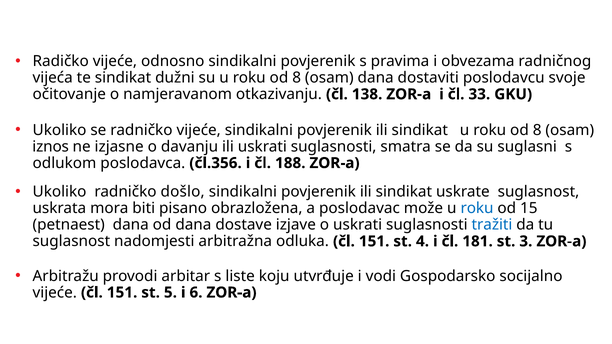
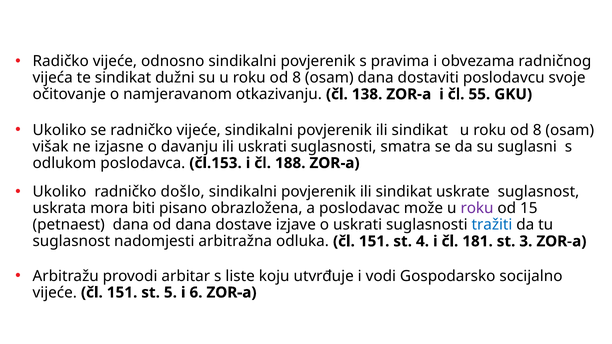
33: 33 -> 55 (479, 94)
iznos: iznos -> višak (51, 147)
čl.356: čl.356 -> čl.153 (216, 163)
roku colour: blue -> purple (477, 208)
